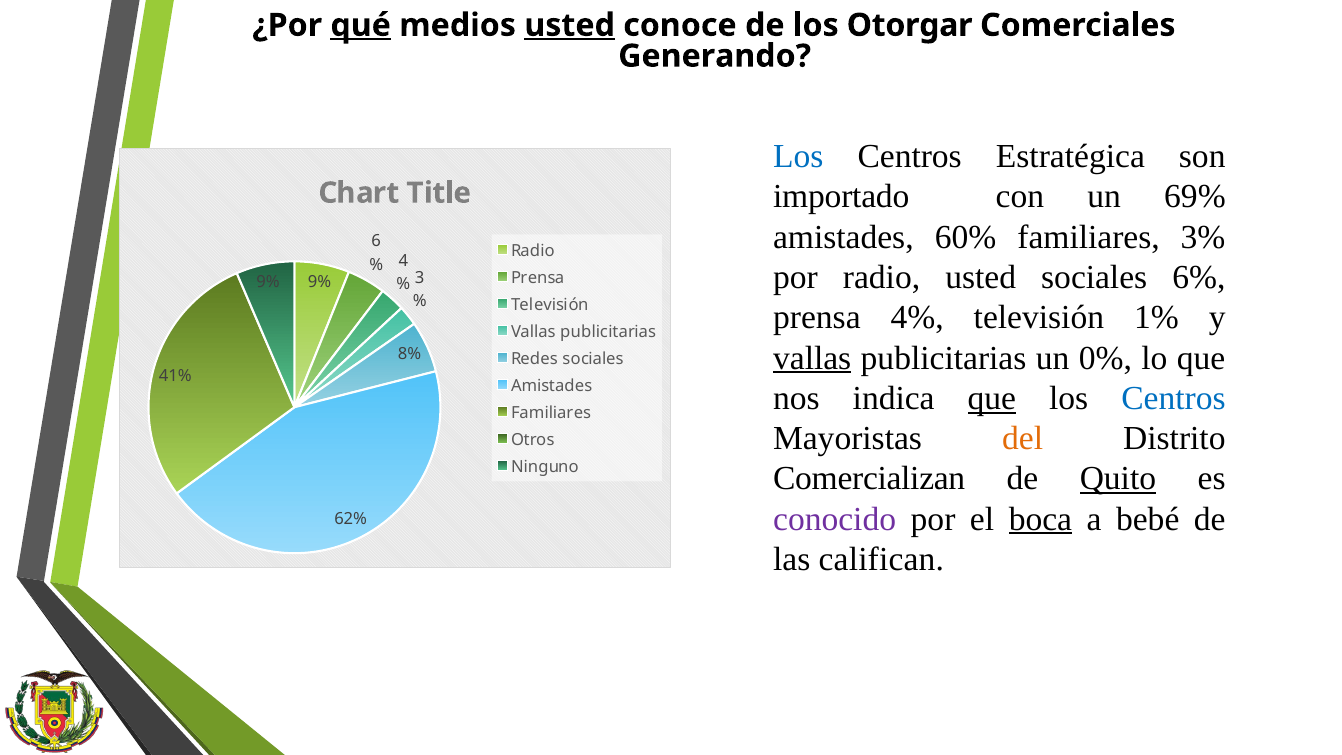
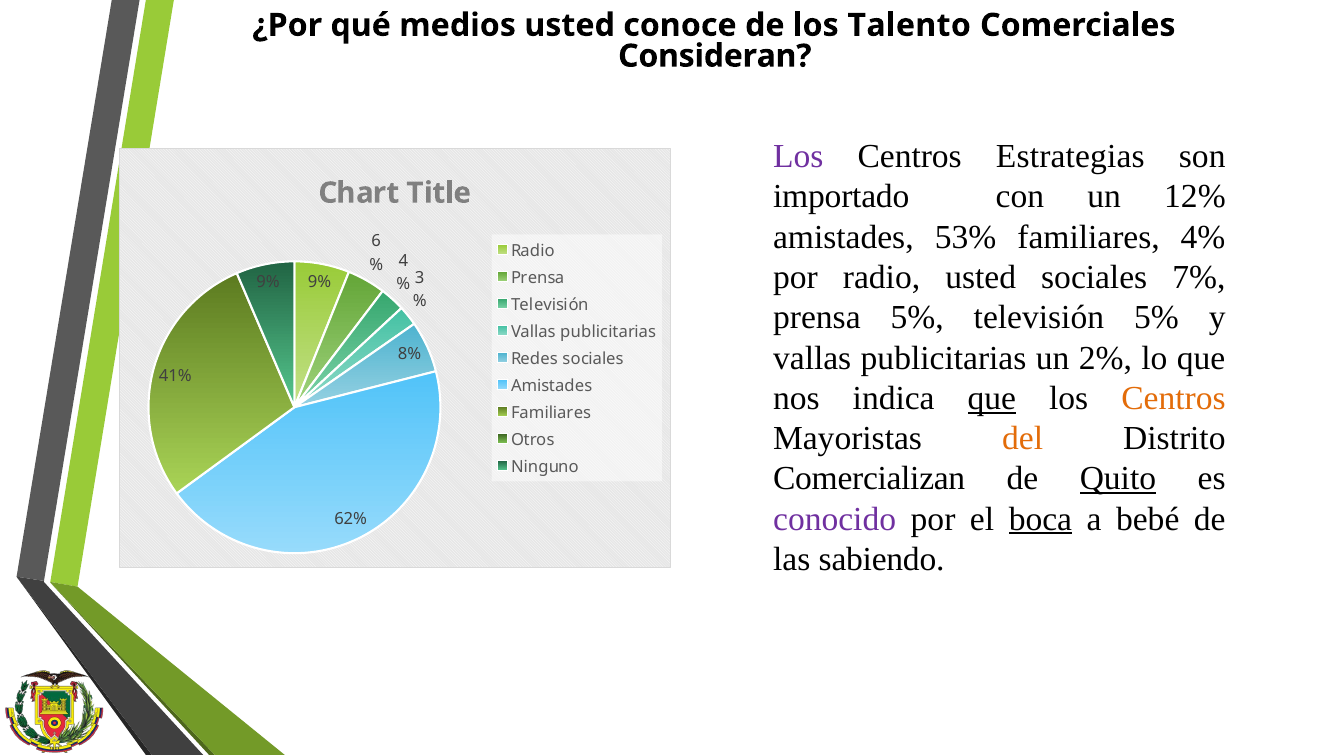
qué underline: present -> none (361, 25)
usted underline: present -> none (570, 25)
Otorgar: Otorgar -> Talento (909, 25)
Generando: Generando -> Consideran (715, 56)
Los colour: blue -> purple (798, 157)
Estratégica: Estratégica -> Estrategias (1070, 157)
69%: 69% -> 12% (1195, 197)
60%: 60% -> 53% (966, 237)
3%: 3% -> 4% (1203, 237)
6%: 6% -> 7% (1199, 277)
prensa 4%: 4% -> 5% (917, 318)
televisión 1%: 1% -> 5% (1157, 318)
vallas underline: present -> none (812, 358)
0%: 0% -> 2% (1105, 358)
Centros colour: blue -> orange (1173, 398)
califican: califican -> sabiendo (882, 559)
